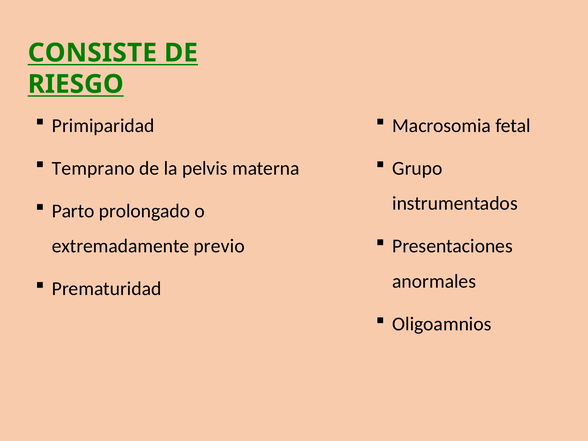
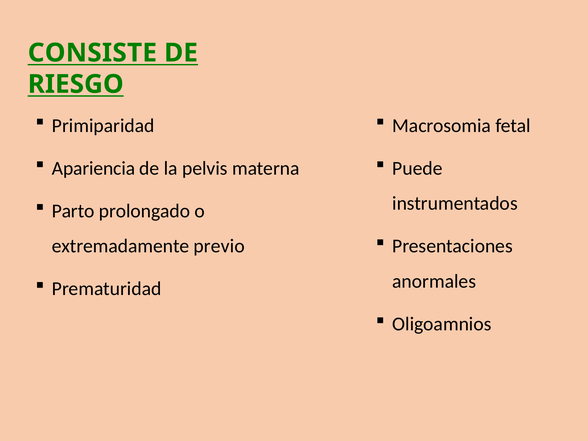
Temprano: Temprano -> Apariencia (94, 168)
Grupo: Grupo -> Puede (417, 168)
